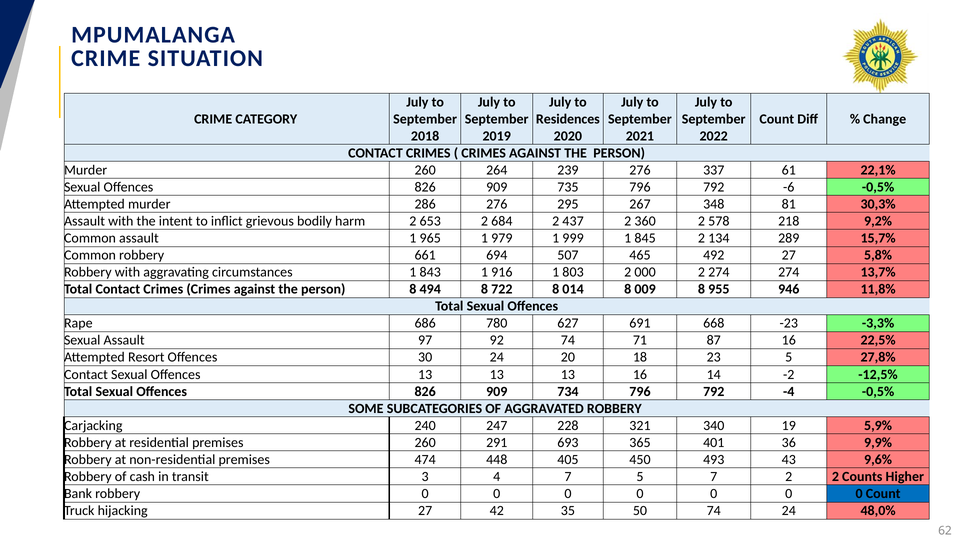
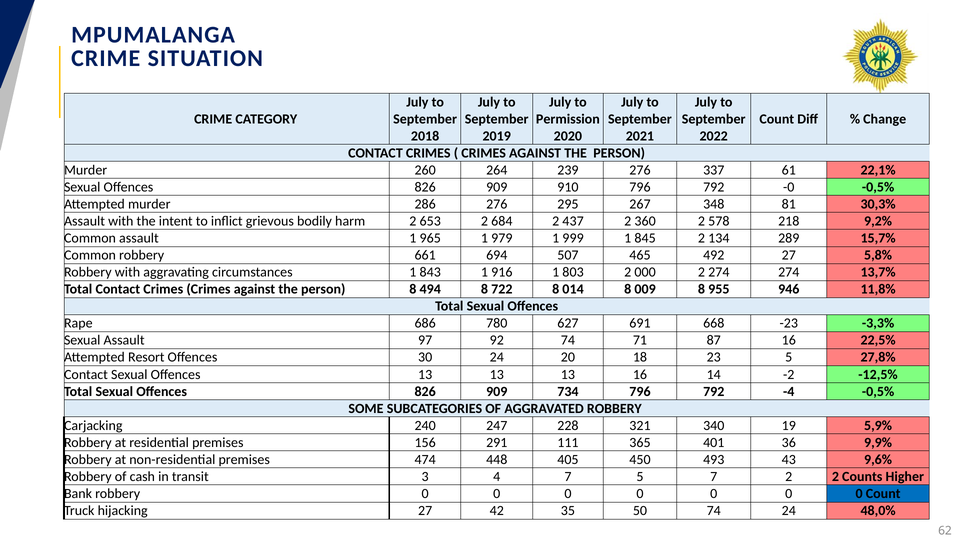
Residences: Residences -> Permission (568, 119)
735: 735 -> 910 (568, 187)
-6: -6 -> -0 (789, 187)
premises 260: 260 -> 156 (425, 443)
693: 693 -> 111 (568, 443)
